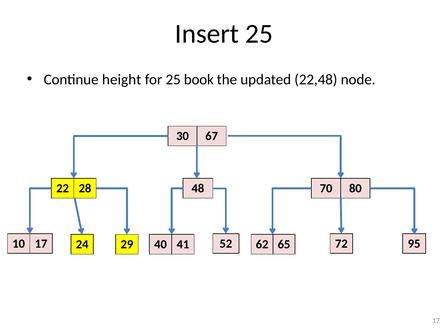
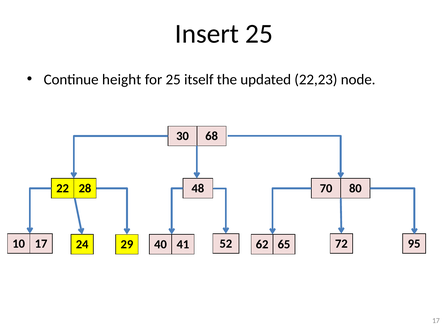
book: book -> itself (199, 79)
22,48: 22,48 -> 22,23 (316, 79)
67: 67 -> 68 (212, 136)
